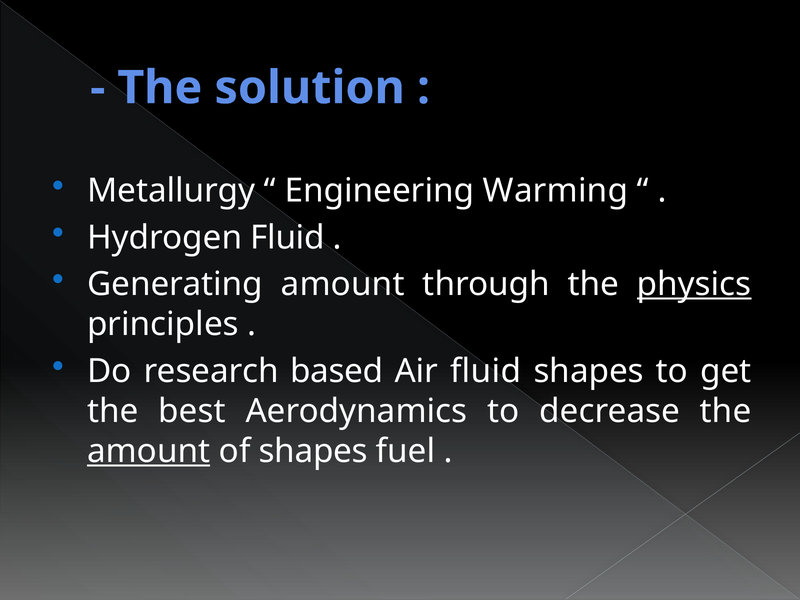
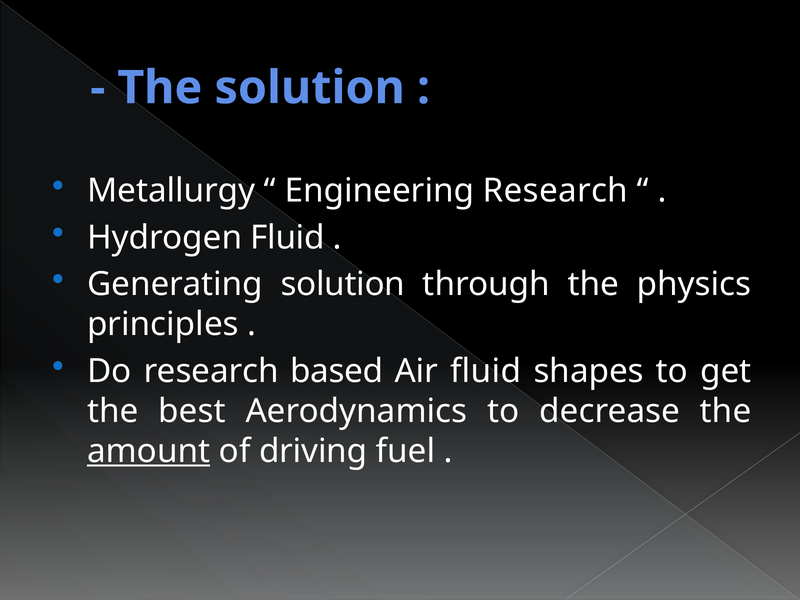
Engineering Warming: Warming -> Research (555, 191)
Generating amount: amount -> solution (343, 284)
physics underline: present -> none (694, 284)
of shapes: shapes -> driving (313, 451)
